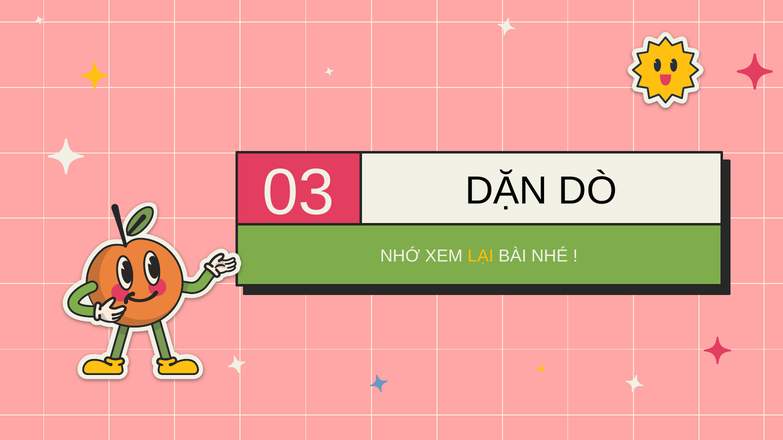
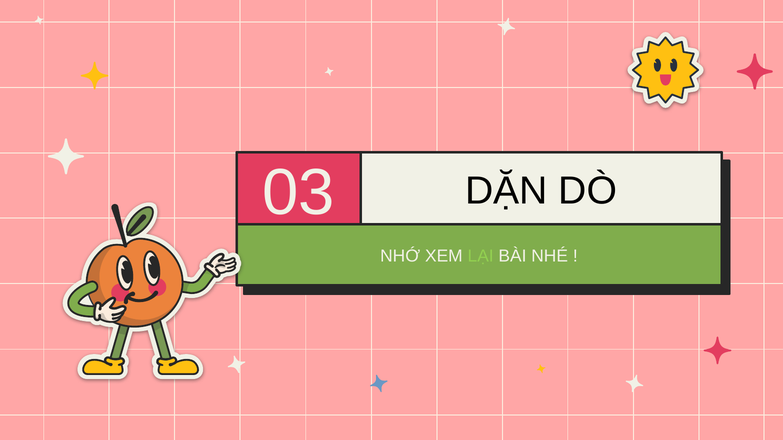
LẠI colour: yellow -> light green (481, 256)
